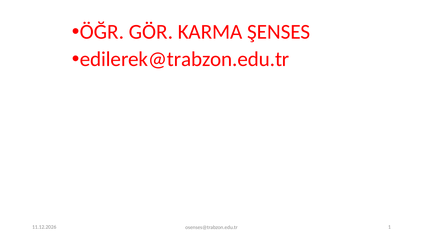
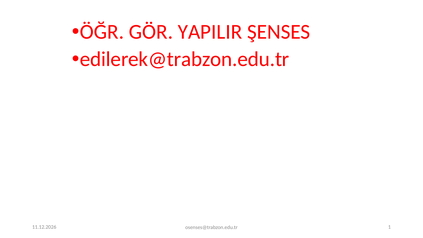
KARMA: KARMA -> YAPILIR (210, 32)
